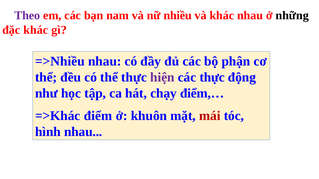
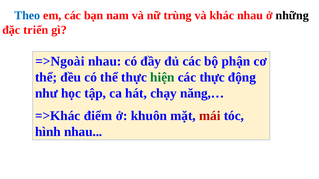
Theo colour: purple -> blue (27, 16)
nhiều: nhiều -> trùng (178, 16)
đặc khác: khác -> triển (36, 30)
=>Nhiều: =>Nhiều -> =>Ngoài (60, 62)
hiện colour: purple -> green (162, 77)
điểm,…: điểm,… -> năng,… (202, 93)
